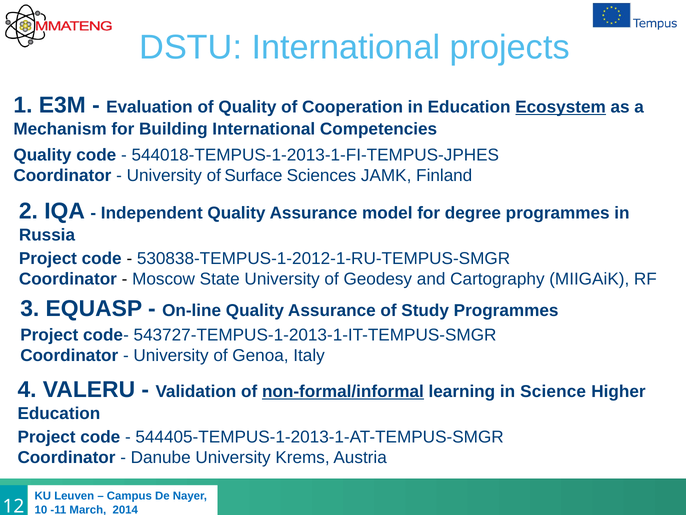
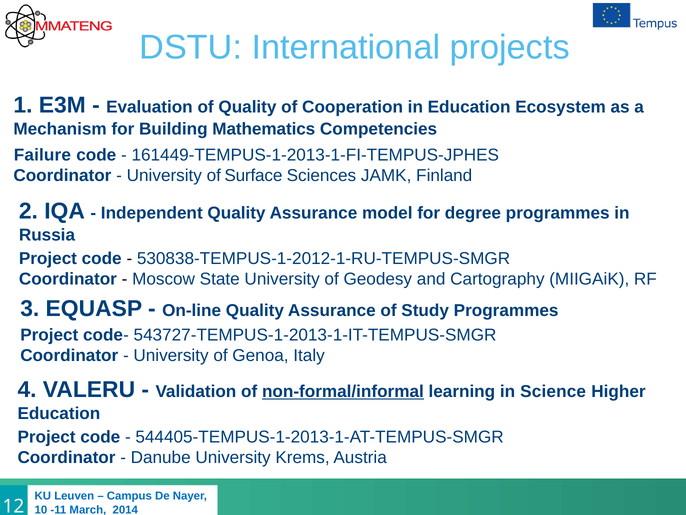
Ecosystem underline: present -> none (561, 107)
Building International: International -> Mathematics (264, 129)
Quality: Quality -> Failure (42, 155)
544018-TEMPUS-1-2013-1-FI-TEMPUS-JPHES: 544018-TEMPUS-1-2013-1-FI-TEMPUS-JPHES -> 161449-TEMPUS-1-2013-1-FI-TEMPUS-JPHES (315, 155)
